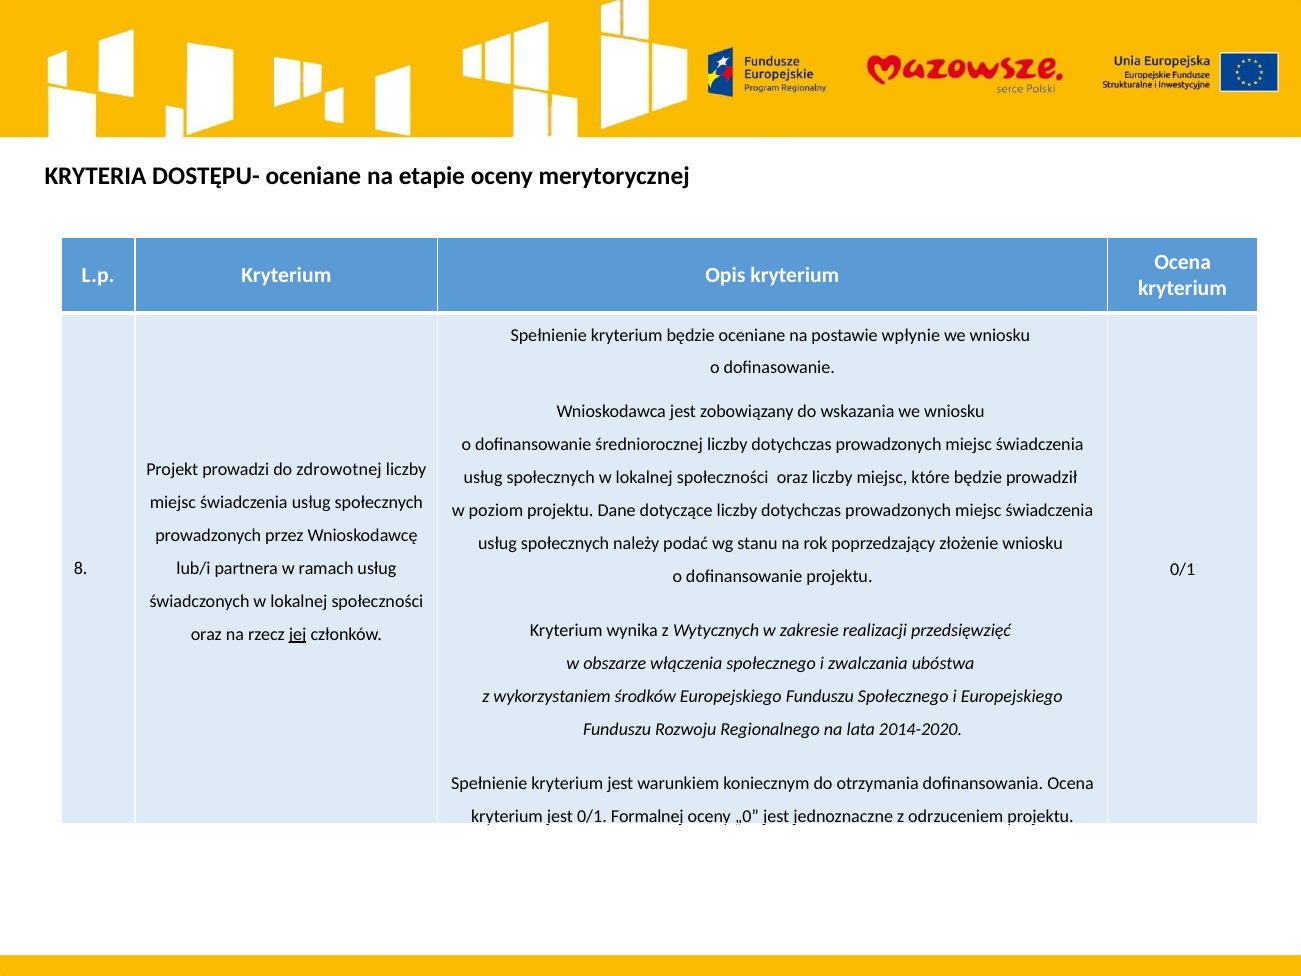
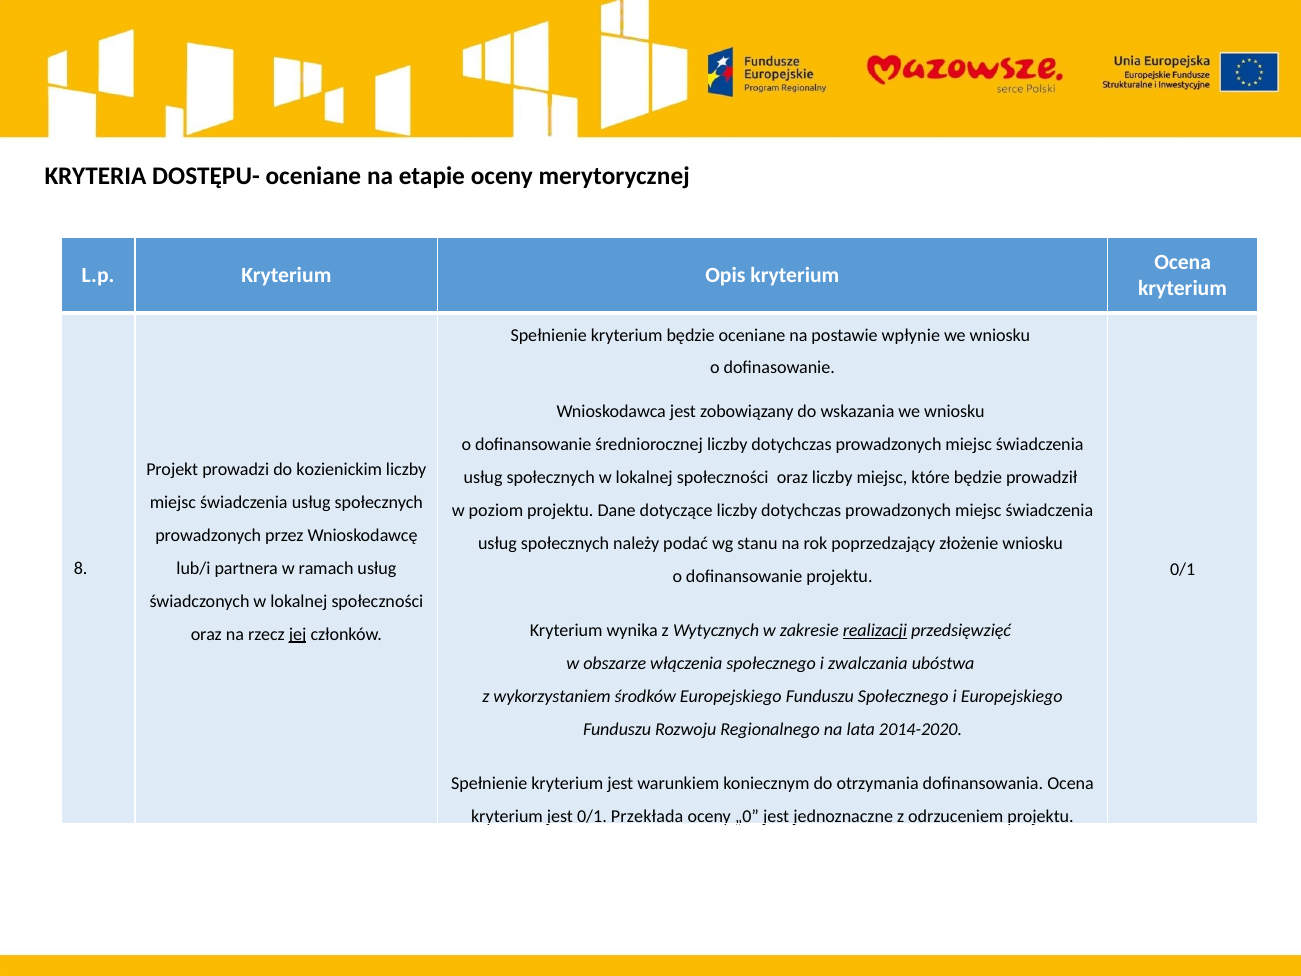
zdrowotnej: zdrowotnej -> kozienickim (339, 470)
realizacji underline: none -> present (875, 631)
Formalnej: Formalnej -> Przekłada (647, 817)
